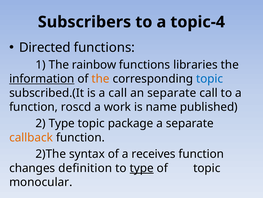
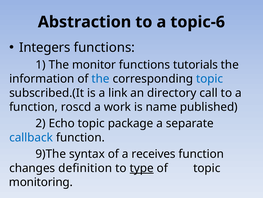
Subscribers: Subscribers -> Abstraction (85, 22)
topic-4: topic-4 -> topic-6 (198, 22)
Directed: Directed -> Integers (45, 47)
rainbow: rainbow -> monitor (94, 65)
libraries: libraries -> tutorials (196, 65)
information underline: present -> none (42, 79)
the colour: orange -> blue (101, 79)
a call: call -> link (118, 93)
an separate: separate -> directory (172, 93)
2 Type: Type -> Echo (62, 123)
callback colour: orange -> blue (31, 137)
2)The: 2)The -> 9)The (51, 153)
monocular: monocular -> monitoring (41, 182)
